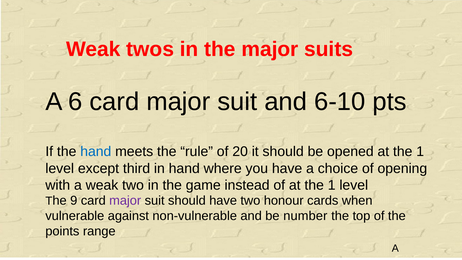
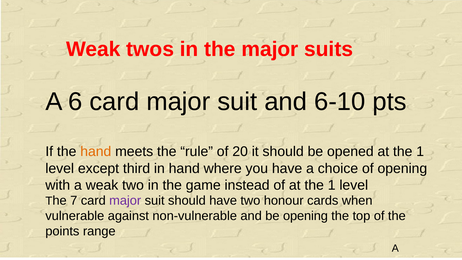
hand colour: blue -> orange (96, 152)
9: 9 -> 7 (74, 200)
be number: number -> opening (305, 216)
